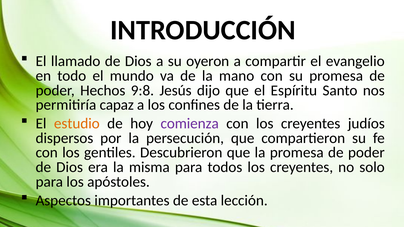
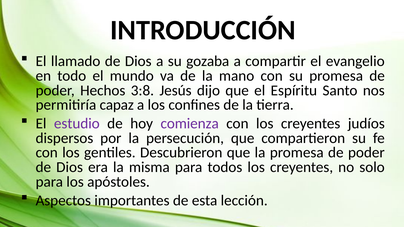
oyeron: oyeron -> gozaba (208, 61)
9:8: 9:8 -> 3:8 (142, 90)
estudio colour: orange -> purple (77, 124)
